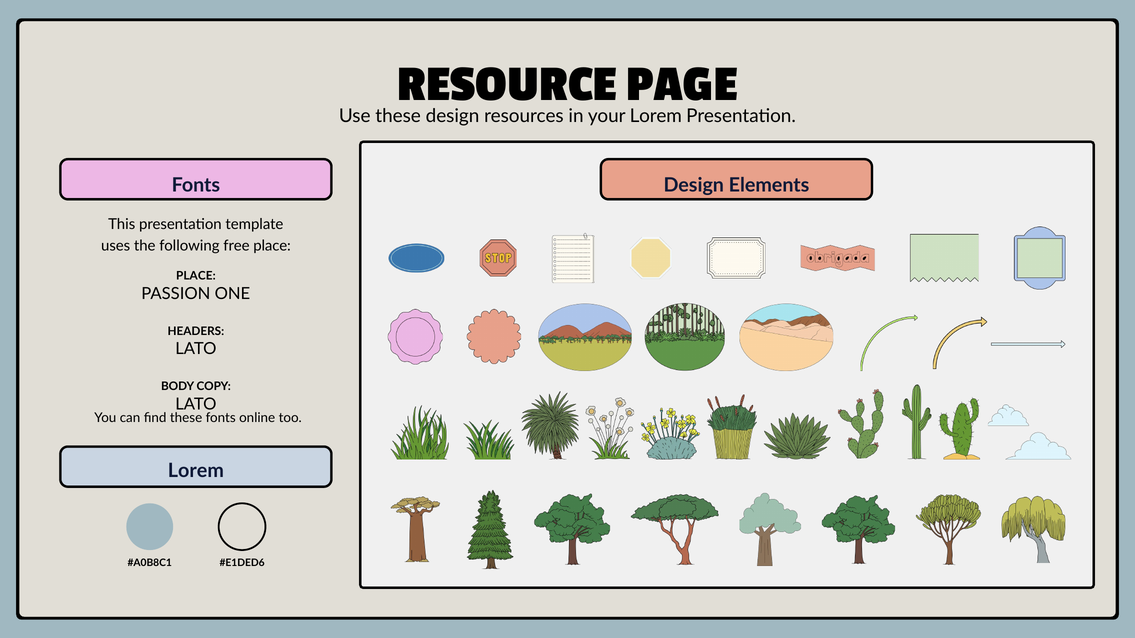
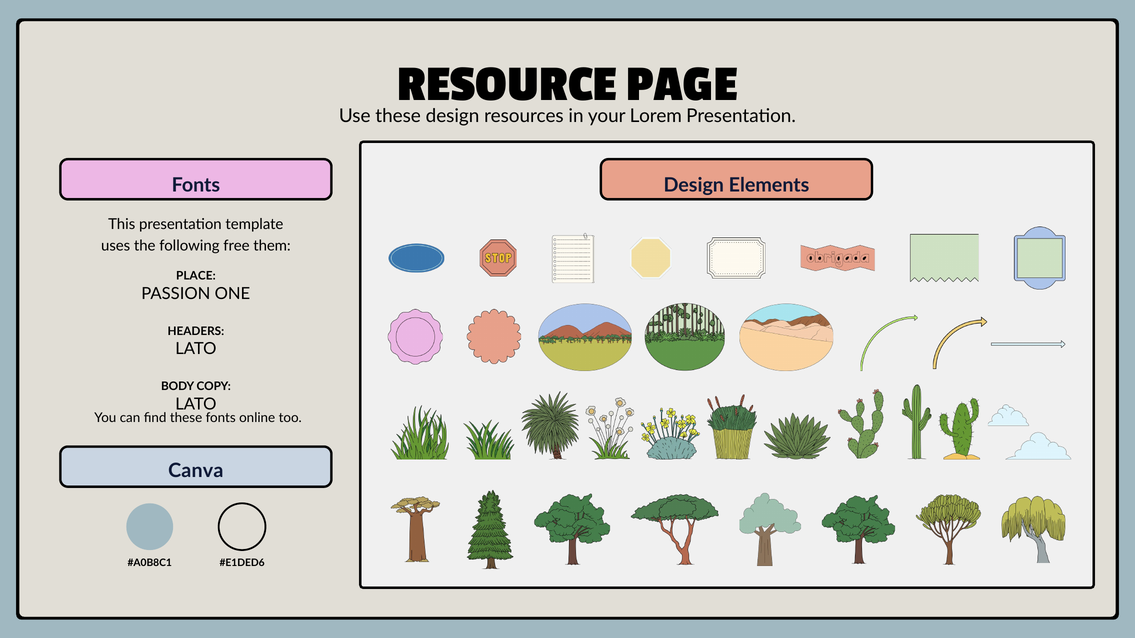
free place: place -> them (272, 246)
Lorem: Lorem -> Canva (196, 471)
